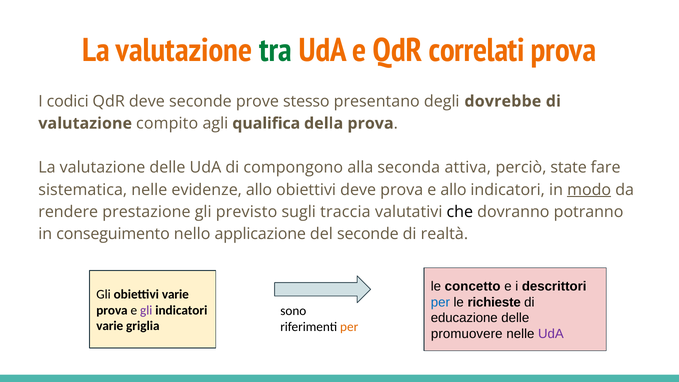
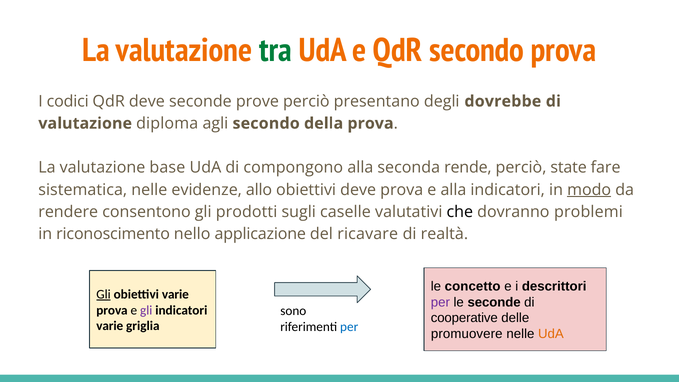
QdR correlati: correlati -> secondo (477, 50)
prove stesso: stesso -> perciò (306, 101)
compito: compito -> diploma (167, 123)
agli qualifica: qualifica -> secondo (266, 123)
valutazione delle: delle -> base (167, 168)
attiva: attiva -> rende (468, 168)
e allo: allo -> alla (453, 190)
prestazione: prestazione -> consentono (147, 212)
previsto: previsto -> prodotti (247, 212)
traccia: traccia -> caselle (345, 212)
potranno: potranno -> problemi (588, 212)
conseguimento: conseguimento -> riconoscimento (113, 234)
del seconde: seconde -> ricavare (368, 234)
Gli underline: none -> present (104, 294)
per colour: blue -> purple (440, 302)
le richieste: richieste -> seconde (494, 302)
educazione: educazione -> cooperative (464, 318)
per colour: orange -> blue (349, 327)
UdA colour: purple -> orange (551, 334)
